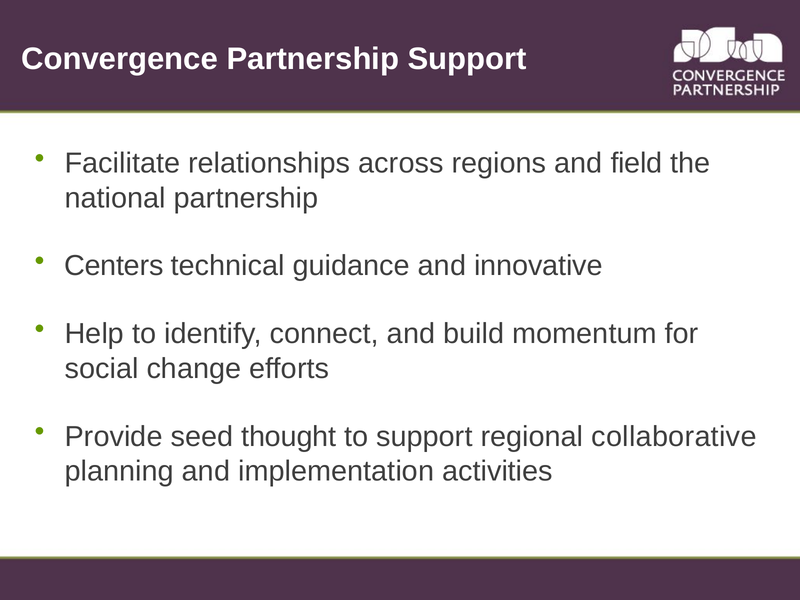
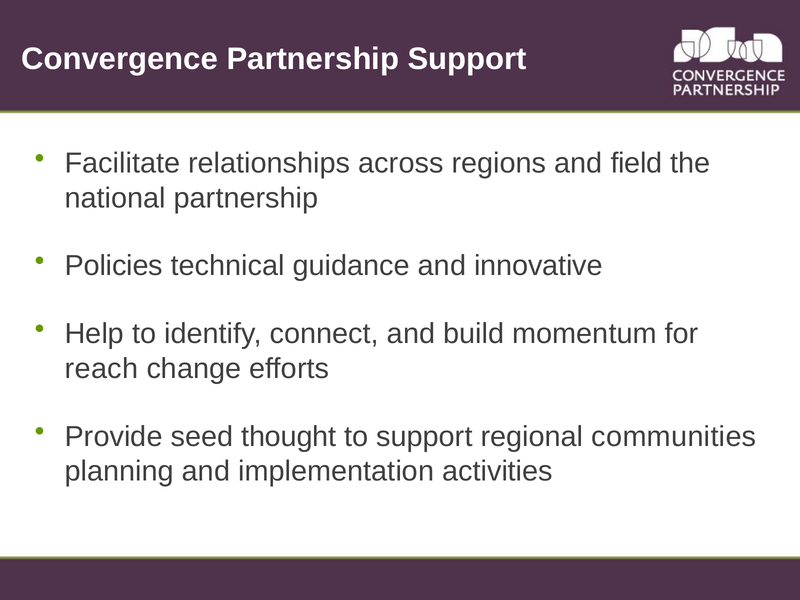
Centers: Centers -> Policies (114, 266)
social: social -> reach (101, 369)
collaborative: collaborative -> communities (674, 437)
